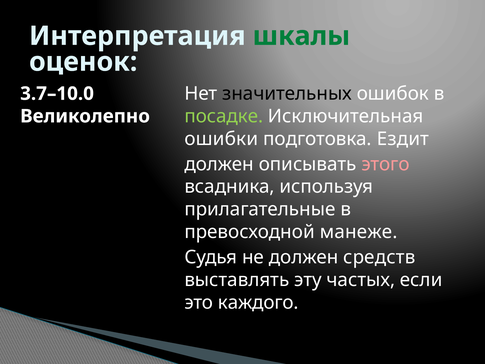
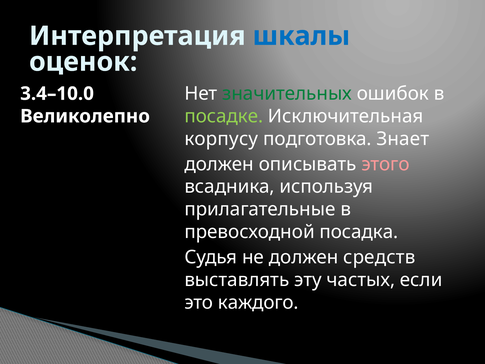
шкалы colour: green -> blue (301, 36)
значительных colour: black -> green (287, 94)
3.7–10.0: 3.7–10.0 -> 3.4–10.0 (57, 94)
ошибки: ошибки -> корпусу (221, 139)
Ездит: Ездит -> Знает (403, 139)
манеже: манеже -> посадка (359, 232)
